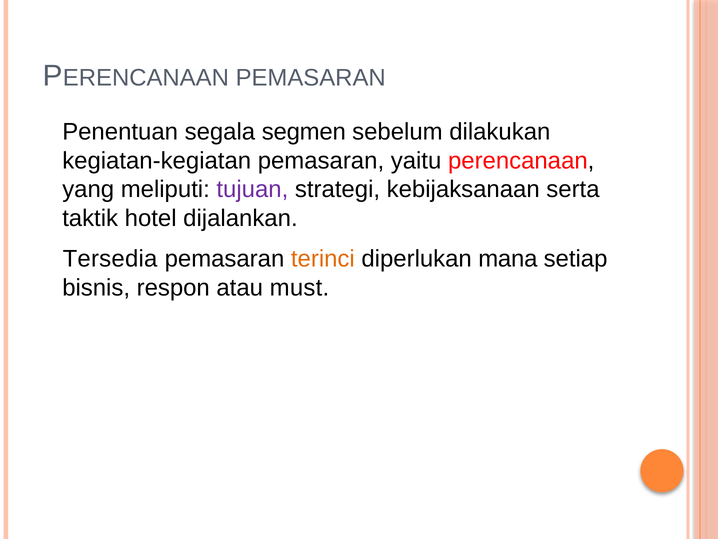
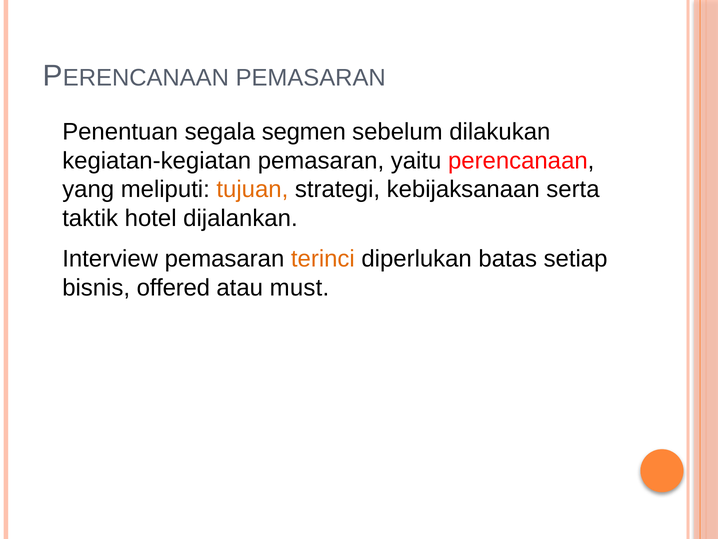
tujuan colour: purple -> orange (252, 189)
Tersedia: Tersedia -> Interview (110, 259)
mana: mana -> batas (508, 259)
respon: respon -> offered (173, 287)
